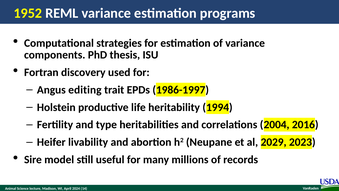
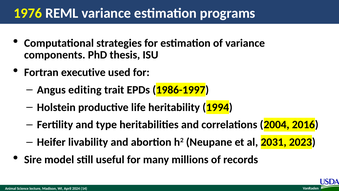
1952: 1952 -> 1976 (28, 13)
discovery: discovery -> executive (83, 72)
2029: 2029 -> 2031 (274, 142)
